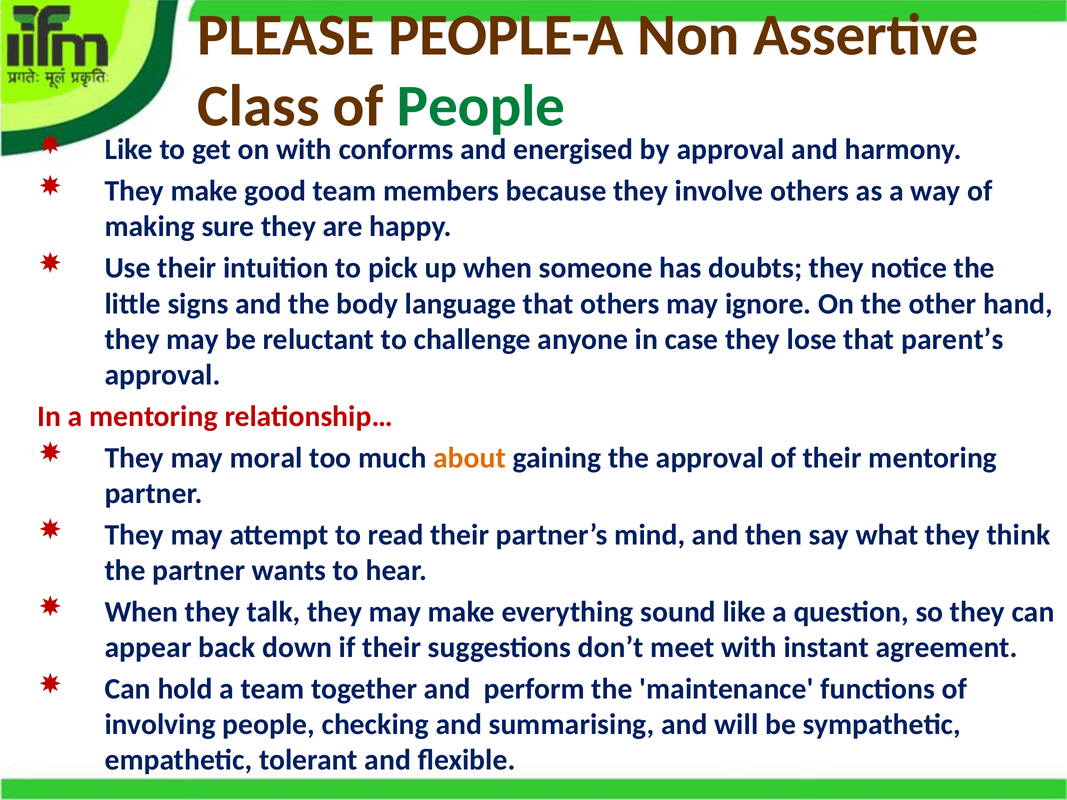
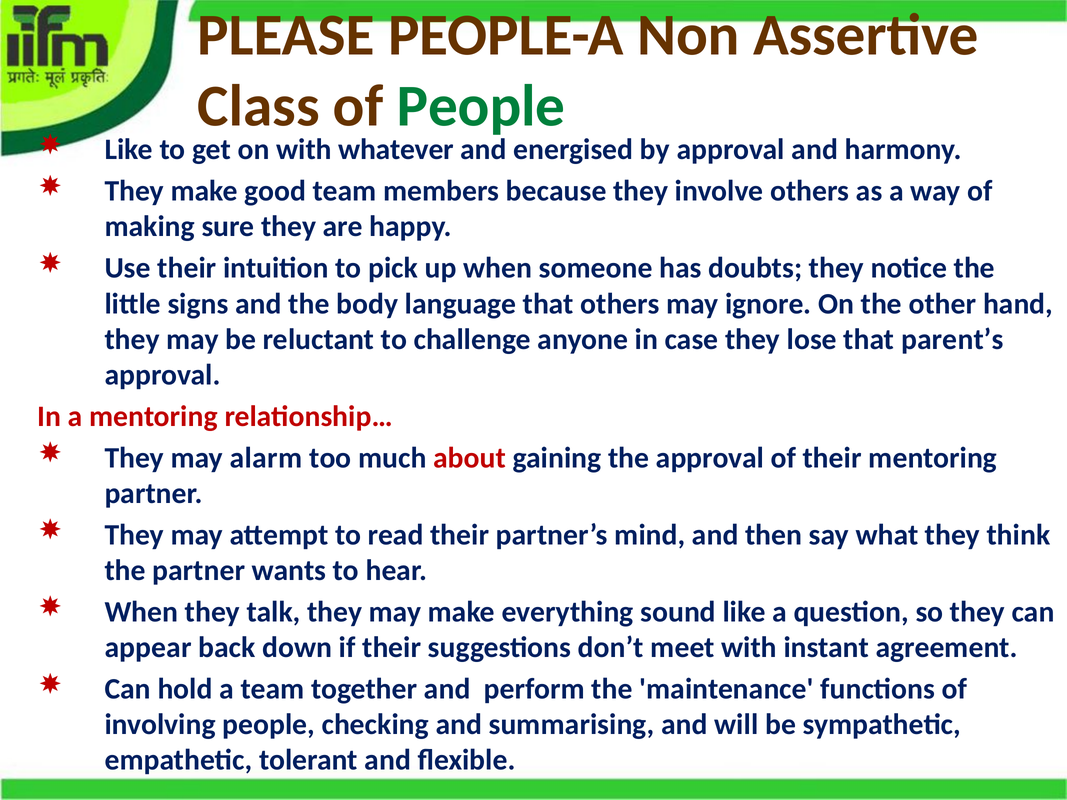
conforms: conforms -> whatever (396, 150)
moral: moral -> alarm (266, 458)
about colour: orange -> red (470, 458)
